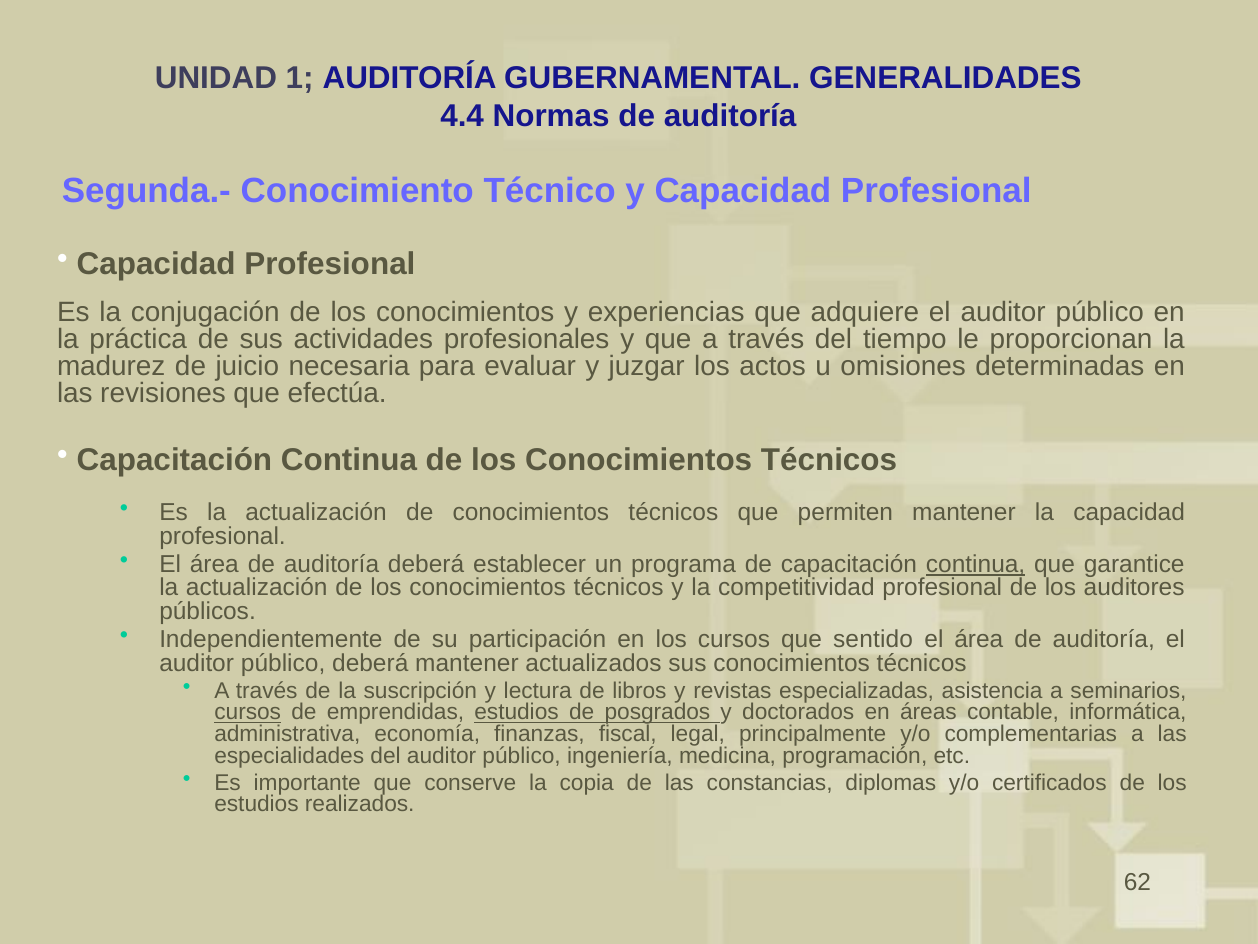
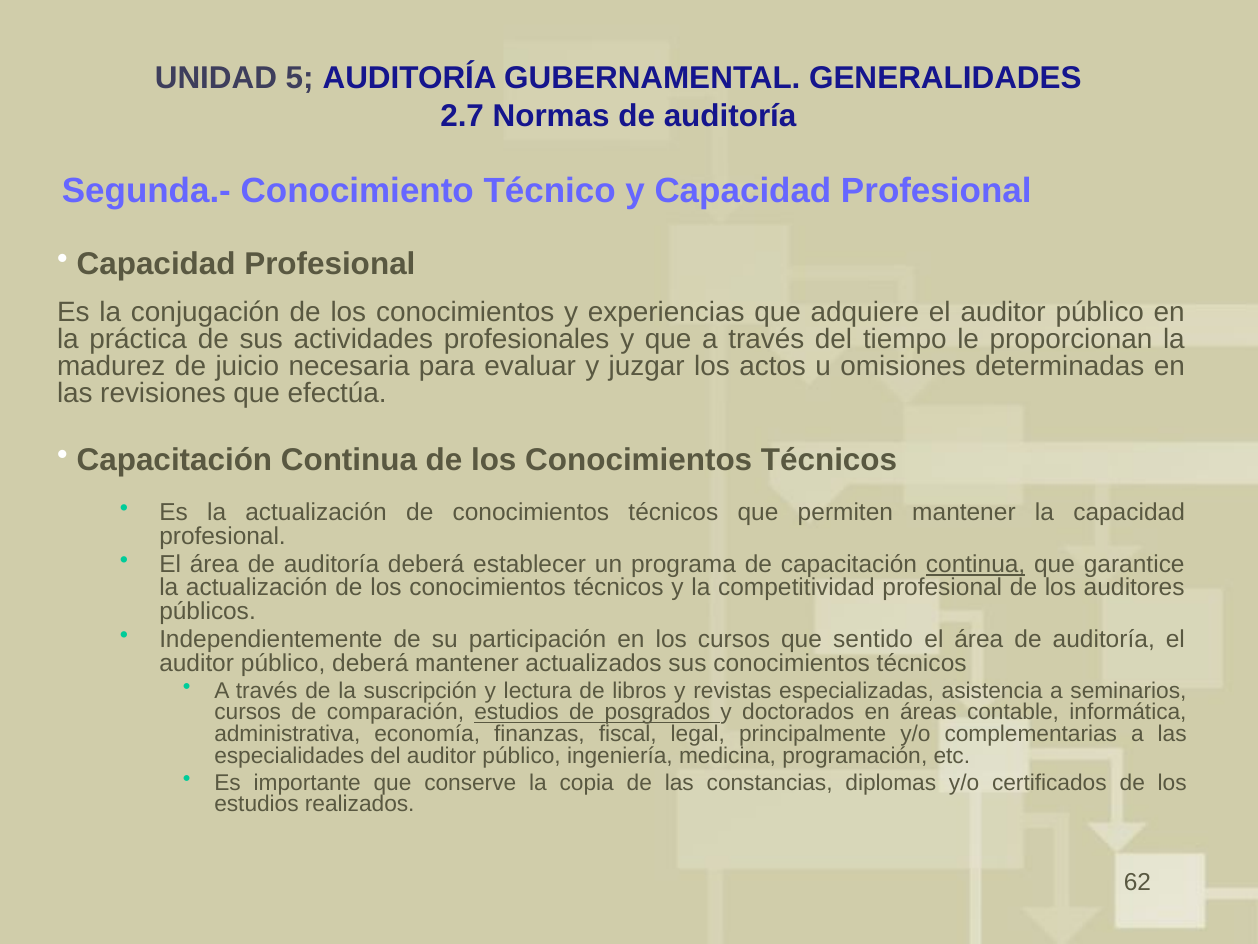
1: 1 -> 5 (300, 79)
4.4: 4.4 -> 2.7 (462, 116)
cursos underline: present -> none (248, 712)
emprendidas: emprendidas -> comparación (395, 712)
